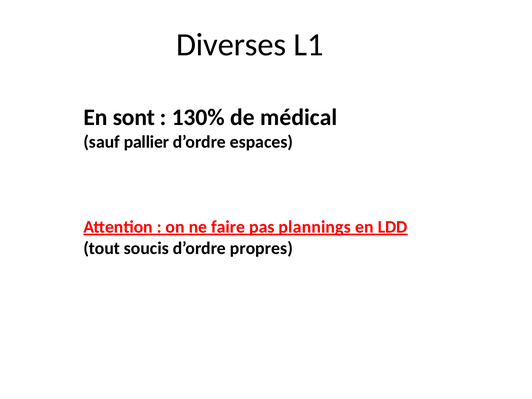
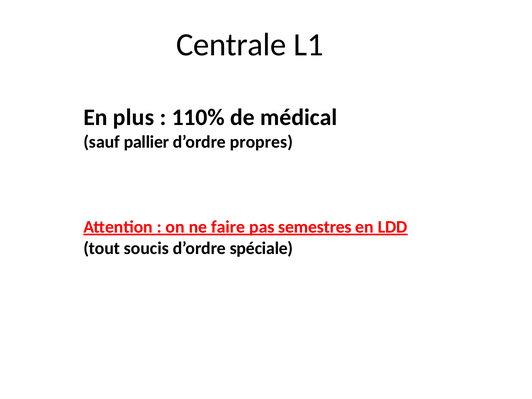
Diverses: Diverses -> Centrale (231, 45)
sont: sont -> plus (134, 117)
130%: 130% -> 110% (198, 117)
espaces: espaces -> propres (261, 142)
plannings: plannings -> semestres (315, 227)
propres: propres -> spéciale (261, 248)
